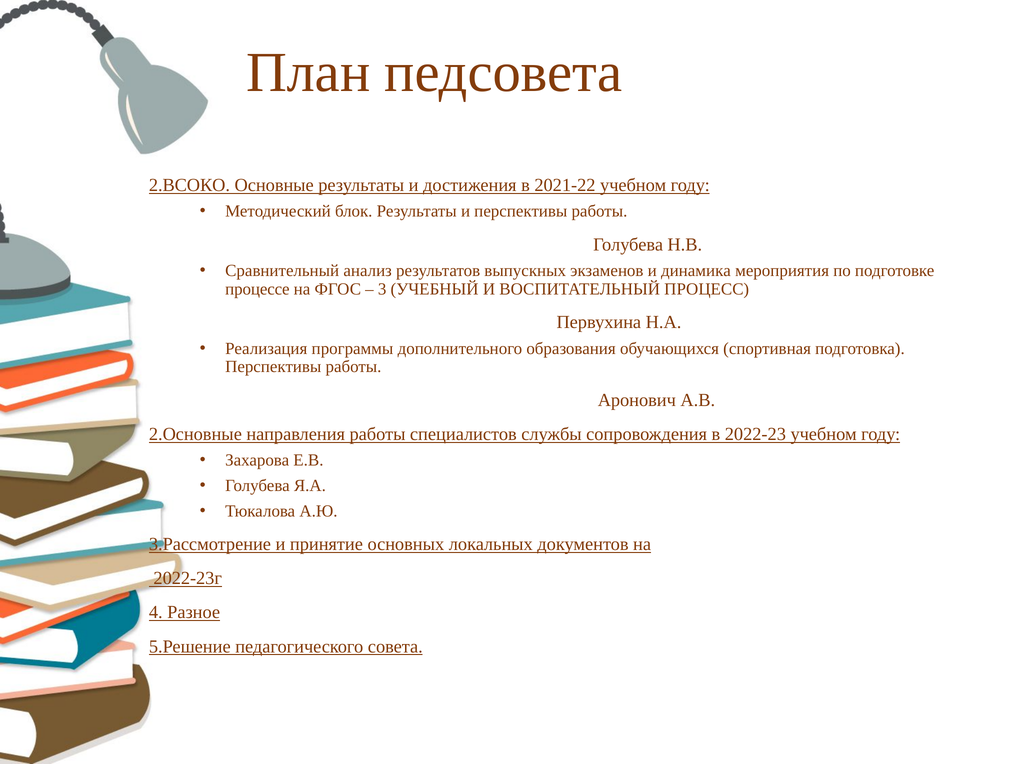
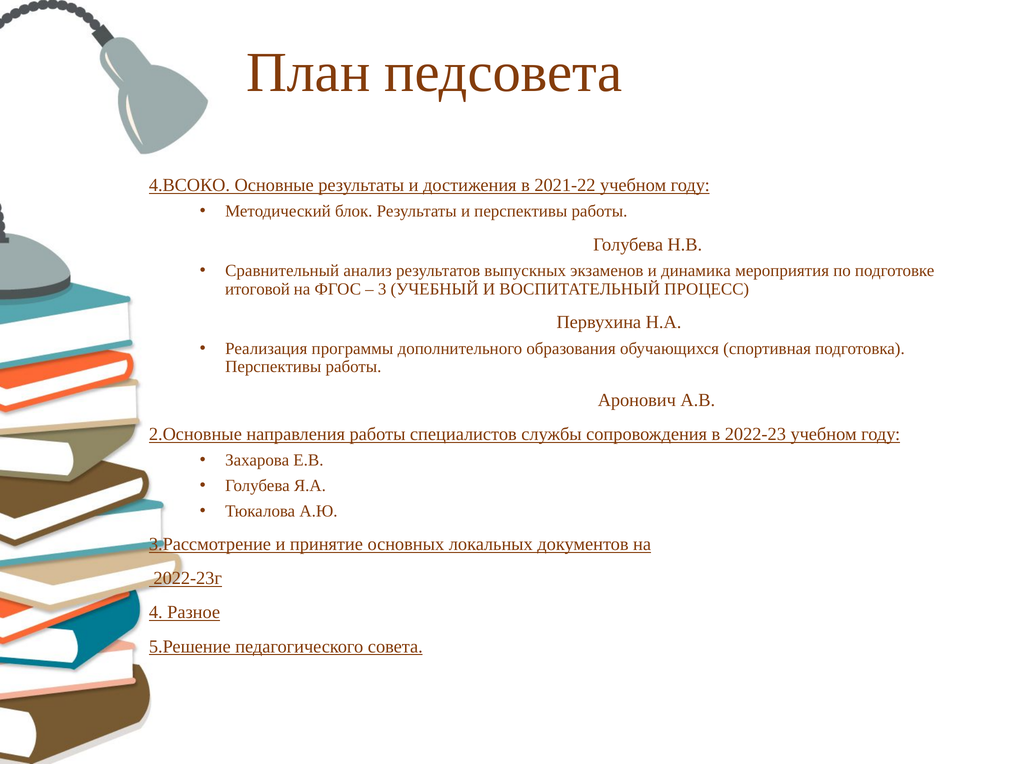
2.ВСОКО: 2.ВСОКО -> 4.ВСОКО (189, 185)
процессе: процессе -> итоговой (257, 289)
